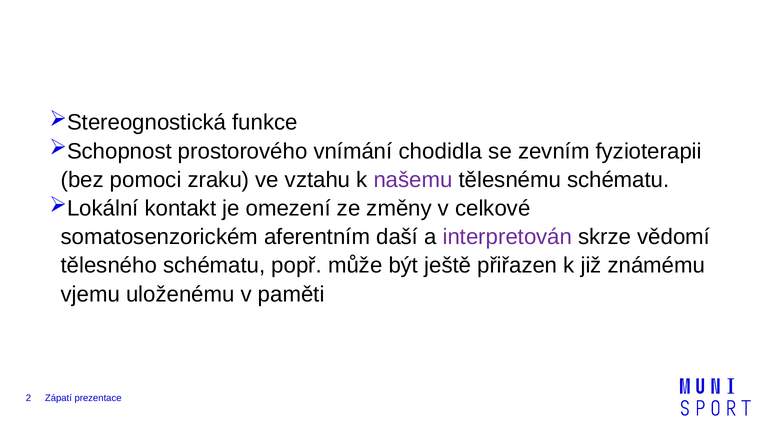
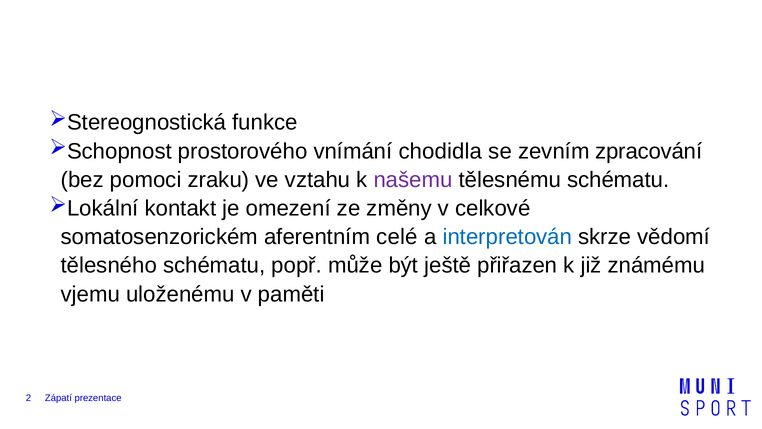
fyzioterapii: fyzioterapii -> zpracování (649, 151)
daší: daší -> celé (397, 237)
interpretován colour: purple -> blue (507, 237)
